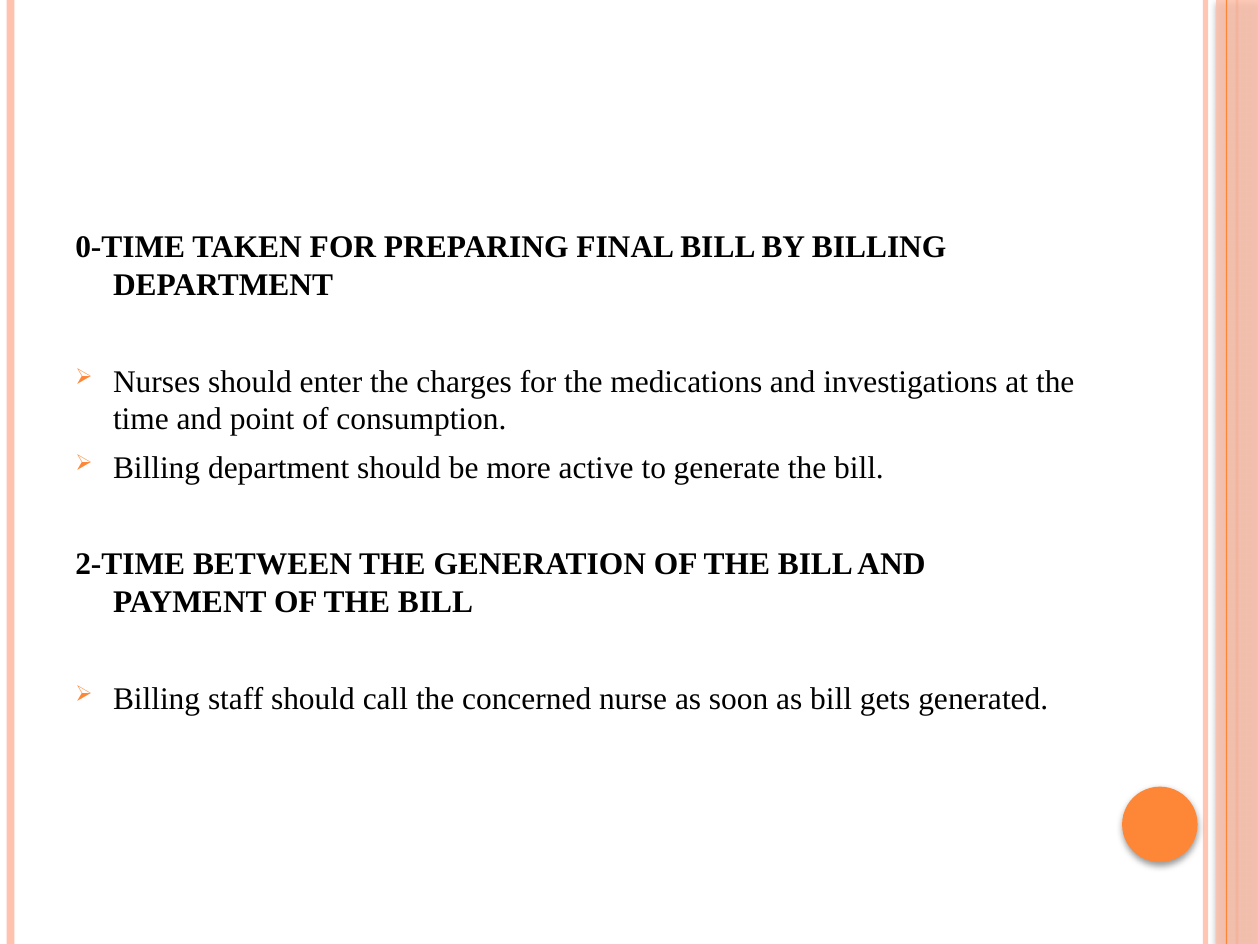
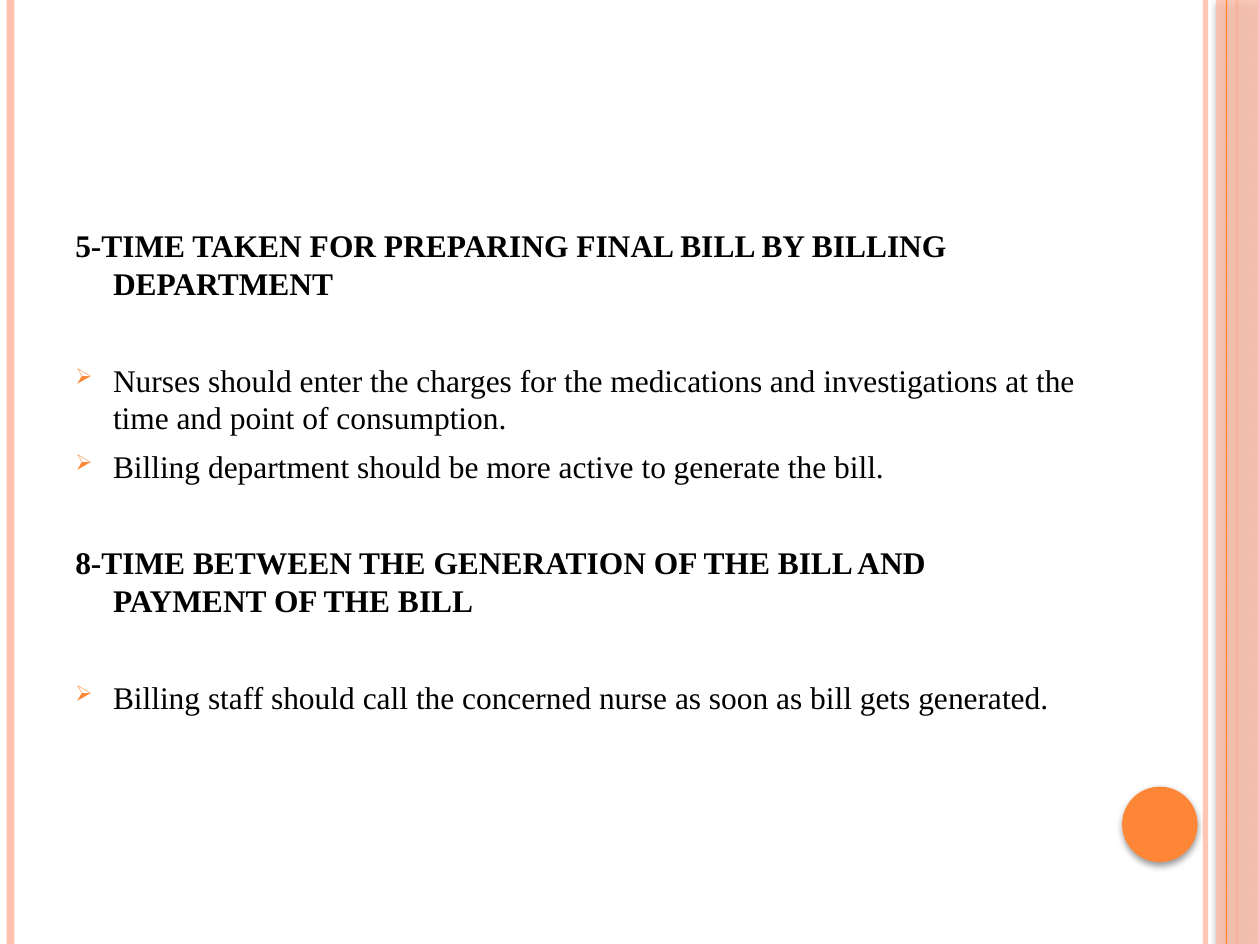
0-TIME: 0-TIME -> 5-TIME (130, 247)
2-TIME: 2-TIME -> 8-TIME (130, 564)
